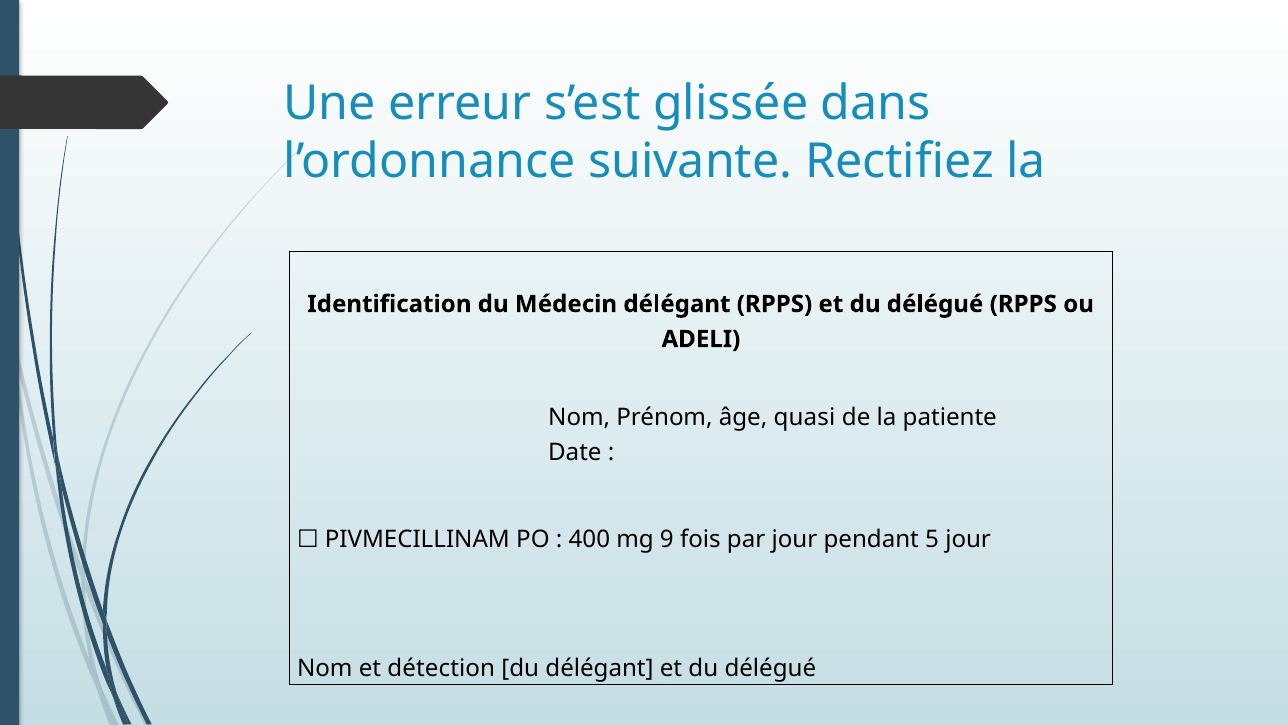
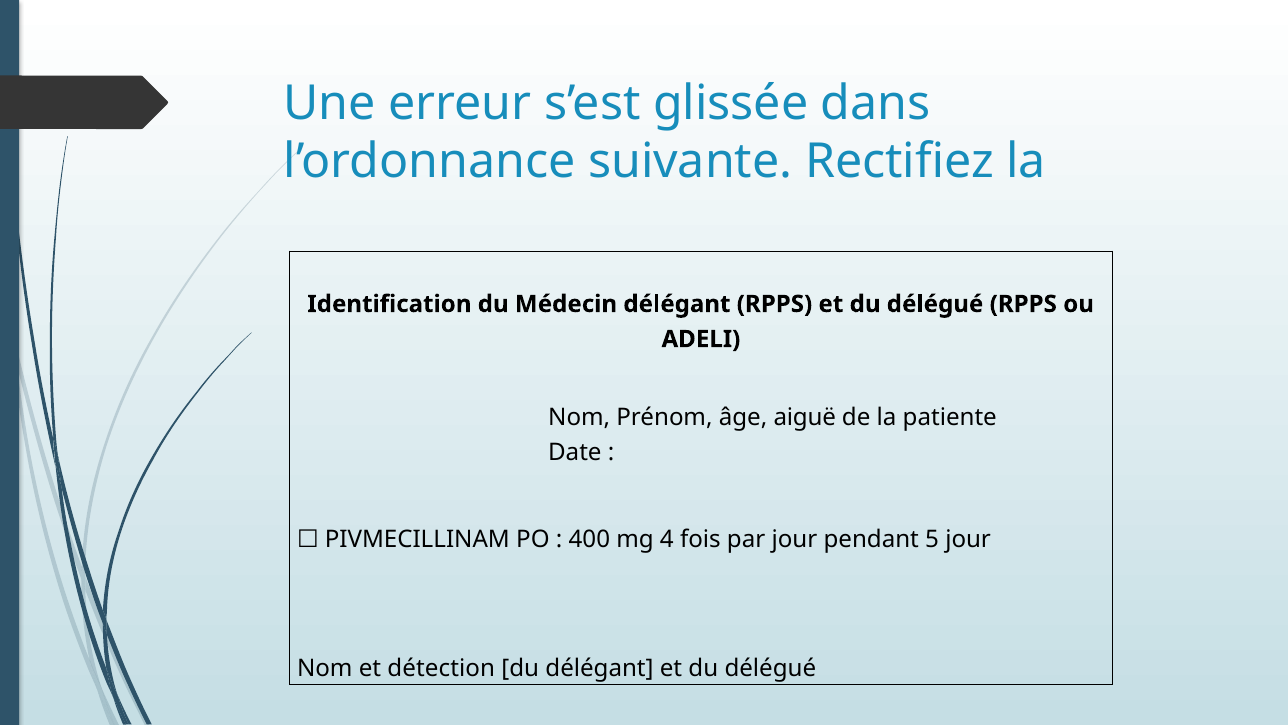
quasi: quasi -> aiguë (805, 417)
9: 9 -> 4 (667, 539)
